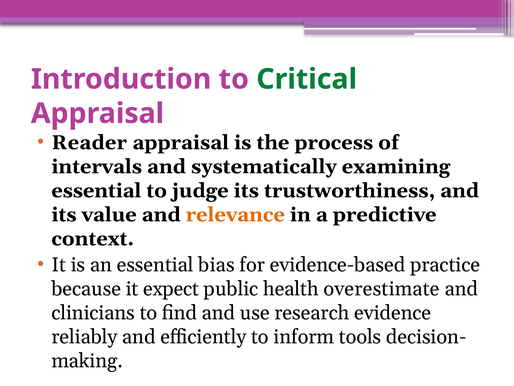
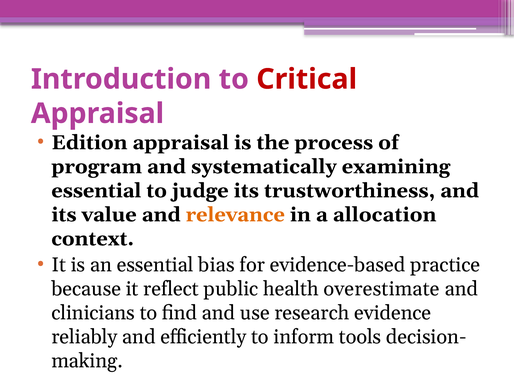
Critical colour: green -> red (307, 79)
Reader: Reader -> Edition (89, 142)
intervals: intervals -> program (97, 166)
predictive: predictive -> allocation (385, 214)
expect: expect -> reflect (171, 289)
